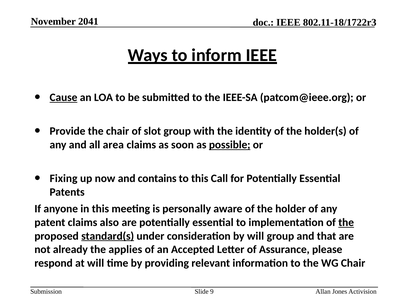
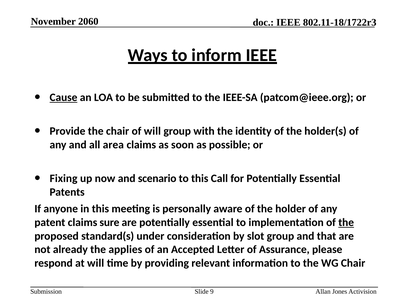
2041: 2041 -> 2060 (88, 21)
of slot: slot -> will (152, 131)
possible underline: present -> none (230, 145)
contains: contains -> scenario (157, 178)
also: also -> sure (109, 222)
standard(s underline: present -> none (108, 236)
by will: will -> slot (256, 236)
